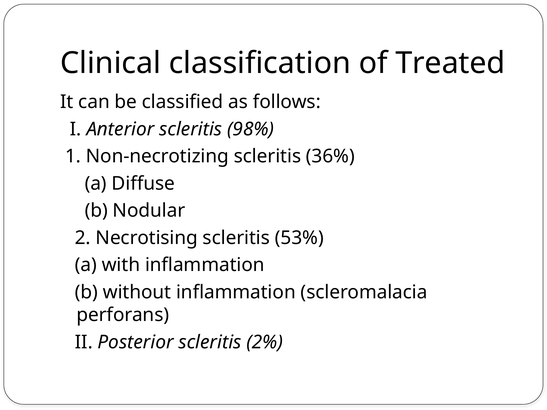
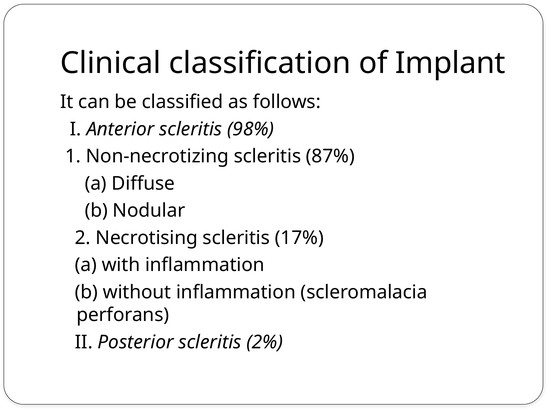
Treated: Treated -> Implant (450, 63)
36%: 36% -> 87% (330, 156)
53%: 53% -> 17% (299, 238)
